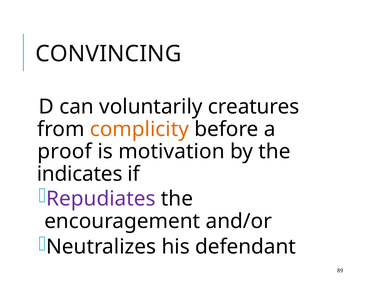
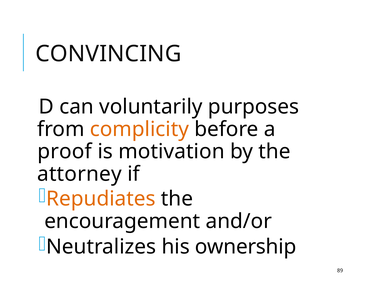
creatures: creatures -> purposes (254, 107)
indicates: indicates -> attorney (79, 174)
Repudiates colour: purple -> orange (101, 199)
defendant: defendant -> ownership (246, 247)
